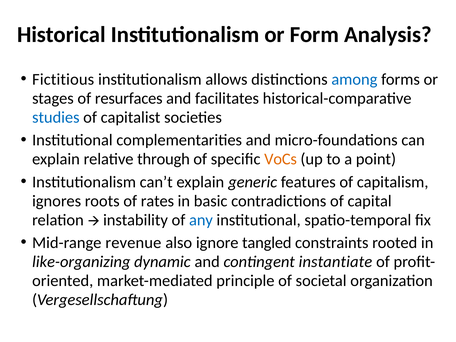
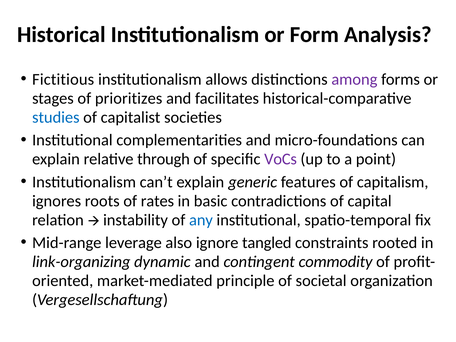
among colour: blue -> purple (354, 79)
resurfaces: resurfaces -> prioritizes (129, 98)
VoCs colour: orange -> purple (281, 159)
revenue: revenue -> leverage (133, 243)
like-organizing: like-organizing -> link-organizing (81, 262)
instantiate: instantiate -> commodity (336, 262)
